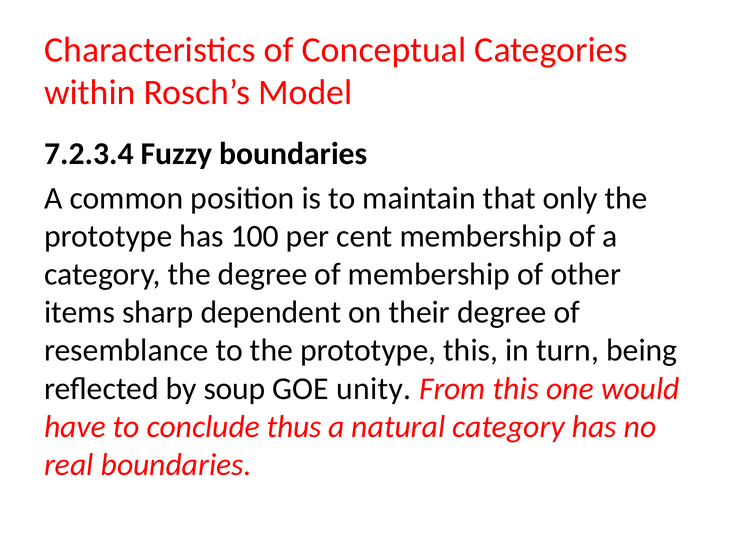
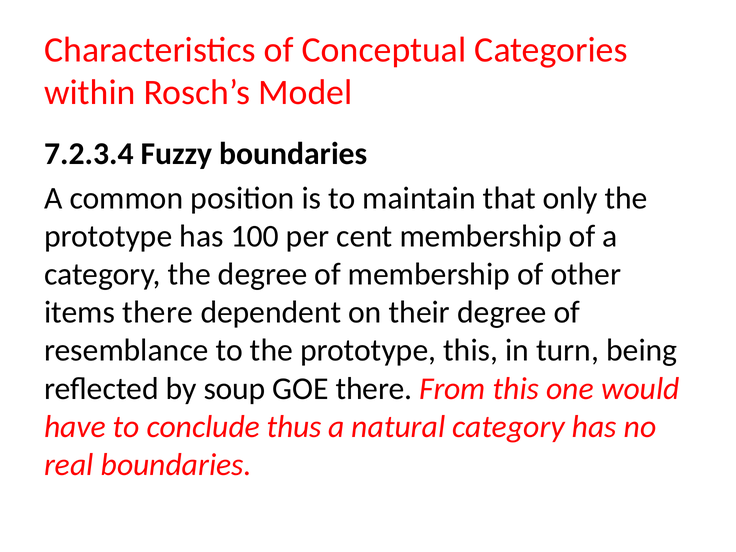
items sharp: sharp -> there (158, 312)
GOE unity: unity -> there (374, 389)
